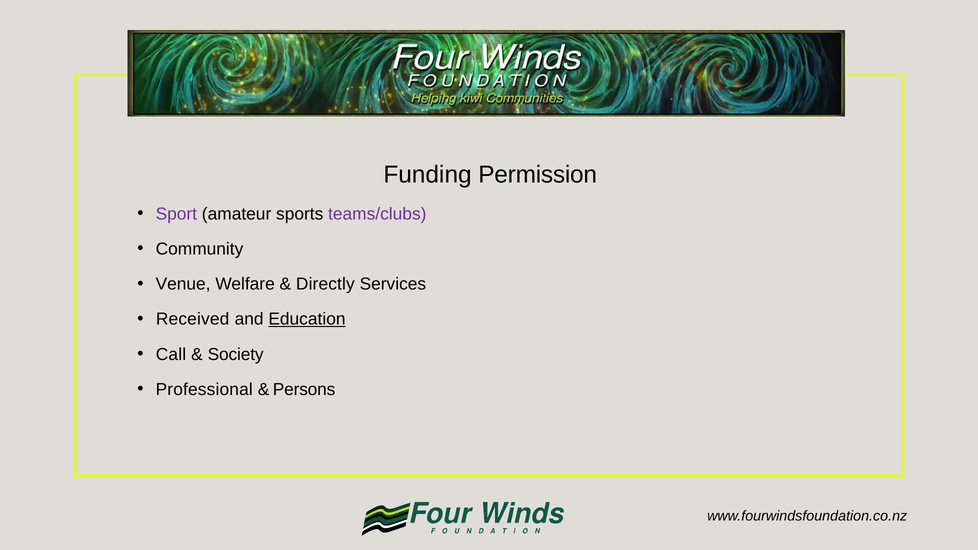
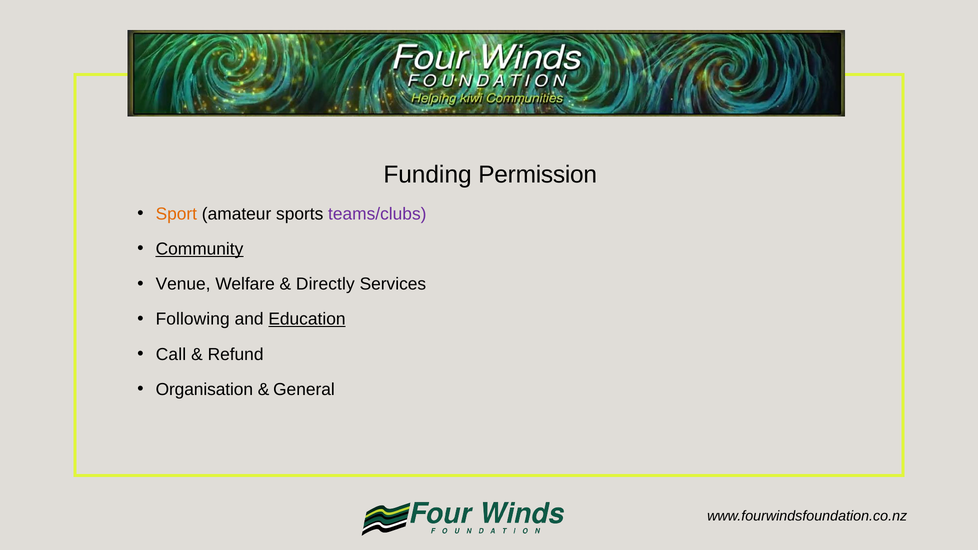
Sport colour: purple -> orange (176, 214)
Community underline: none -> present (199, 249)
Received: Received -> Following (193, 319)
Society: Society -> Refund (236, 354)
Professional: Professional -> Organisation (204, 390)
Persons: Persons -> General (304, 390)
